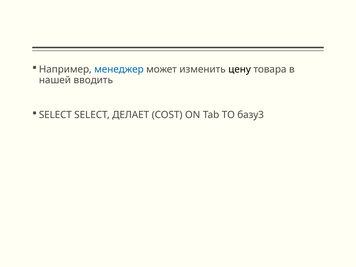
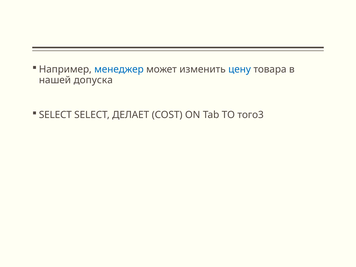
цену colour: black -> blue (240, 69)
вводить: вводить -> допуска (93, 80)
базу3: базу3 -> того3 (251, 115)
